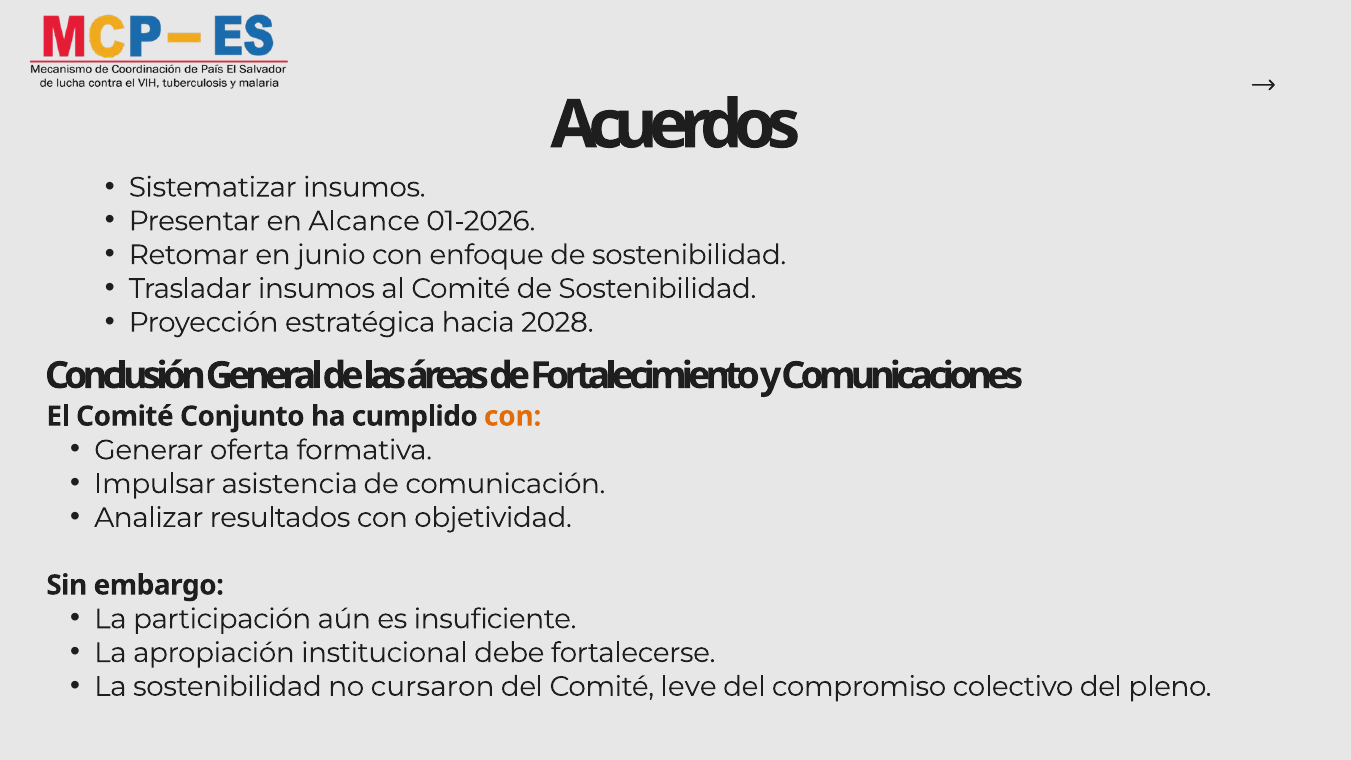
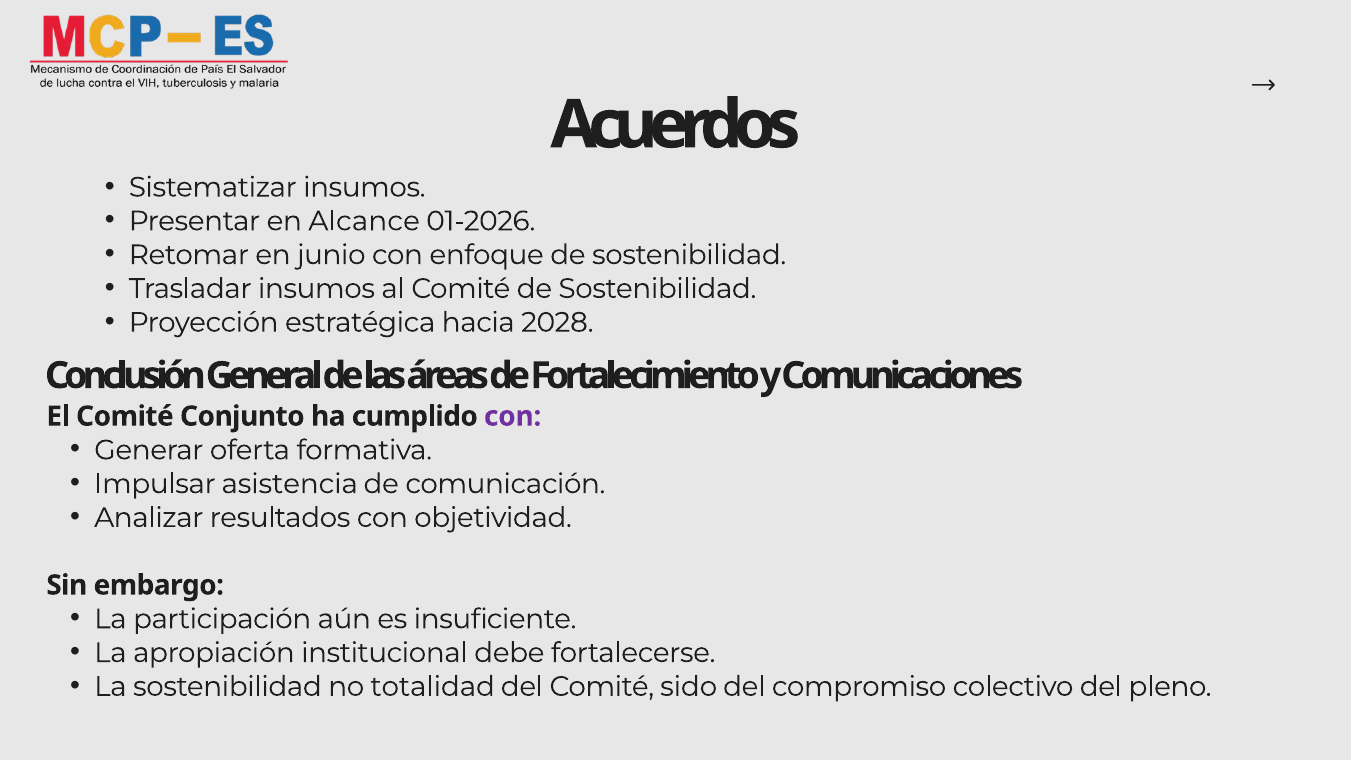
con colour: orange -> purple (513, 416)
cursaron: cursaron -> totalidad (433, 687)
leve: leve -> sido (689, 687)
